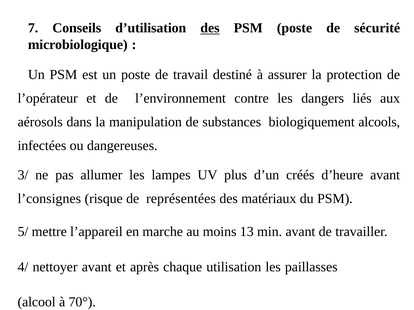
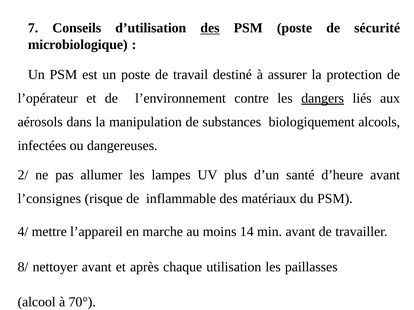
dangers underline: none -> present (323, 98)
3/: 3/ -> 2/ (23, 175)
créés: créés -> santé (300, 175)
représentées: représentées -> inflammable (181, 199)
5/: 5/ -> 4/ (23, 232)
13: 13 -> 14 (247, 232)
4/: 4/ -> 8/ (23, 267)
